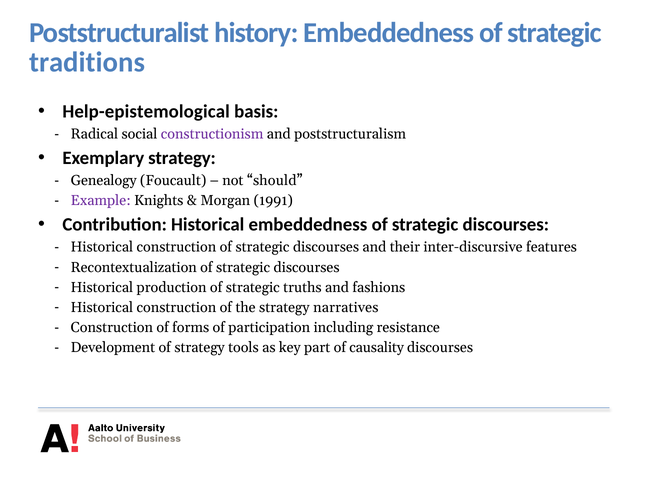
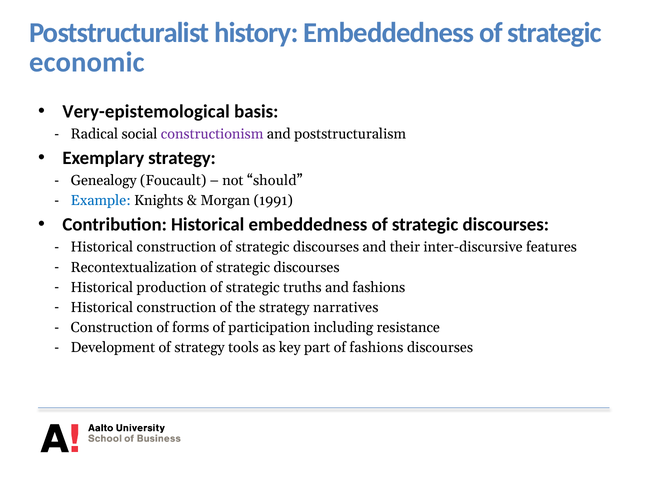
traditions: traditions -> economic (87, 62)
Help-epistemological: Help-epistemological -> Very-epistemological (146, 112)
Example colour: purple -> blue (101, 200)
of causality: causality -> fashions (376, 347)
